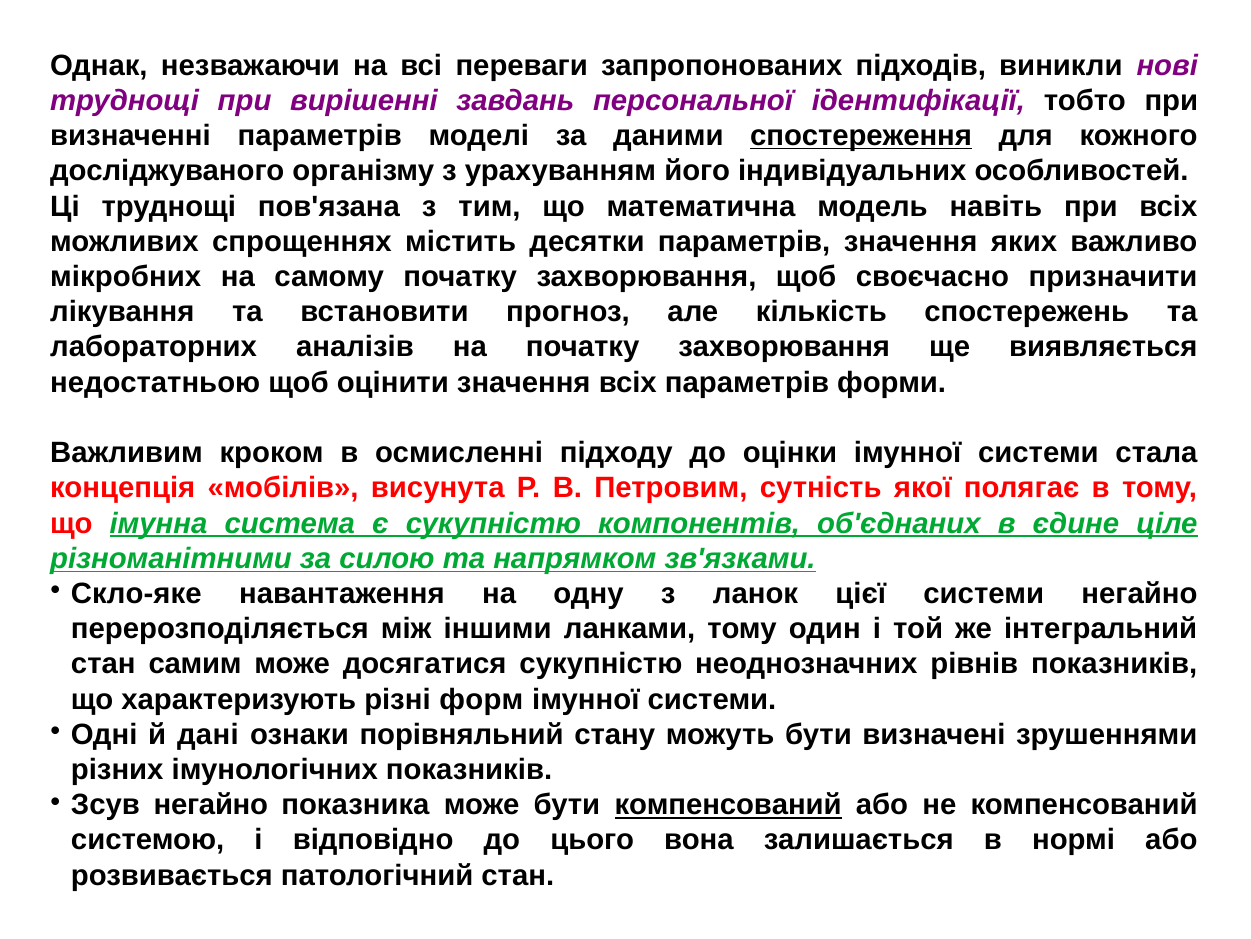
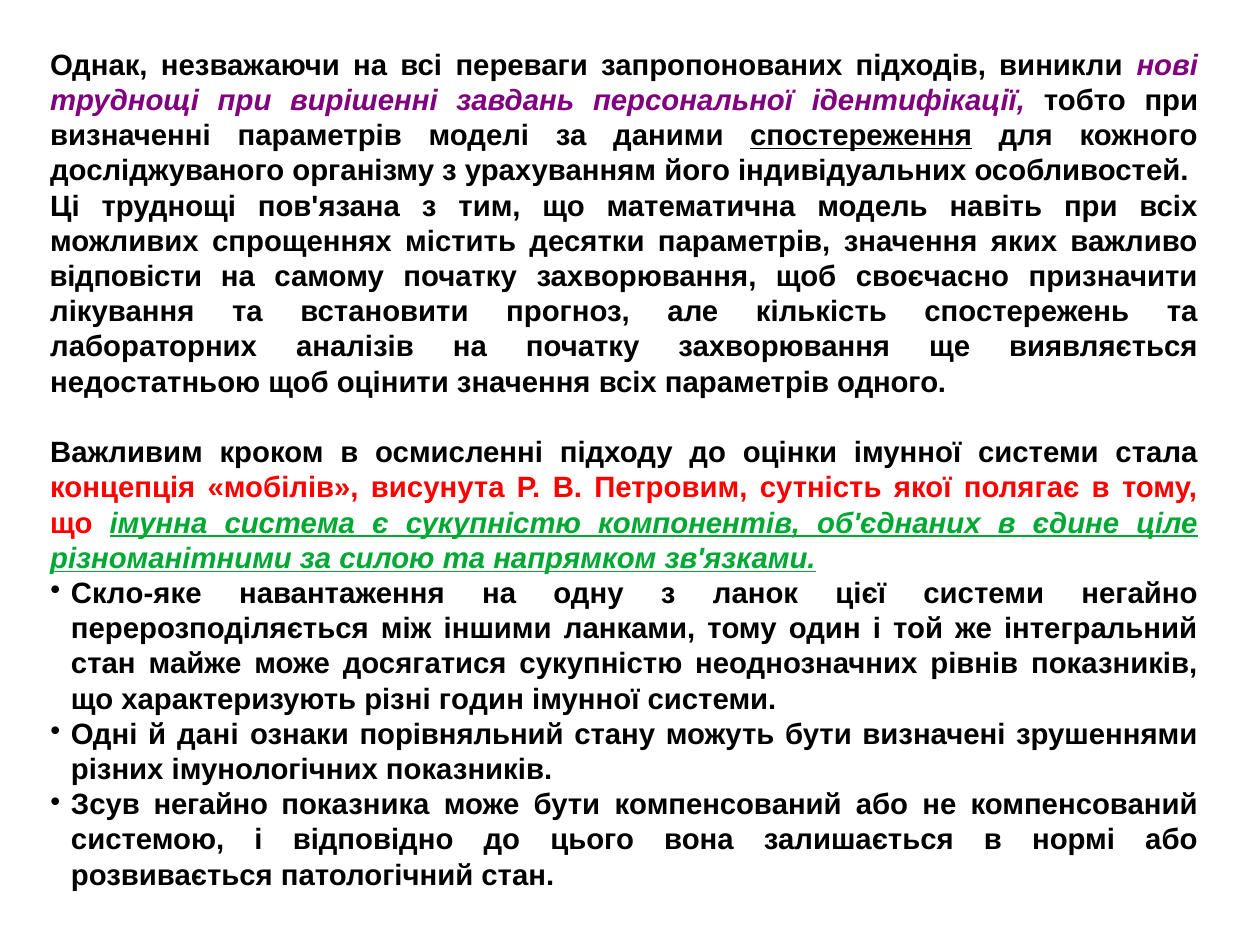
мікробних: мікробних -> відповісти (126, 277)
форми: форми -> одного (892, 382)
самим: самим -> майже (195, 664)
форм: форм -> годин (481, 699)
компенсований underline: present -> none (728, 804)
